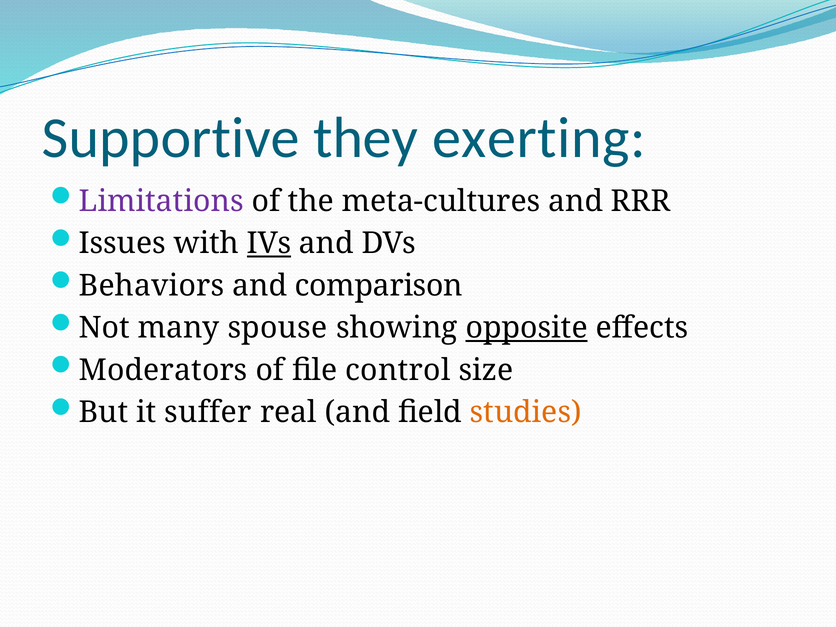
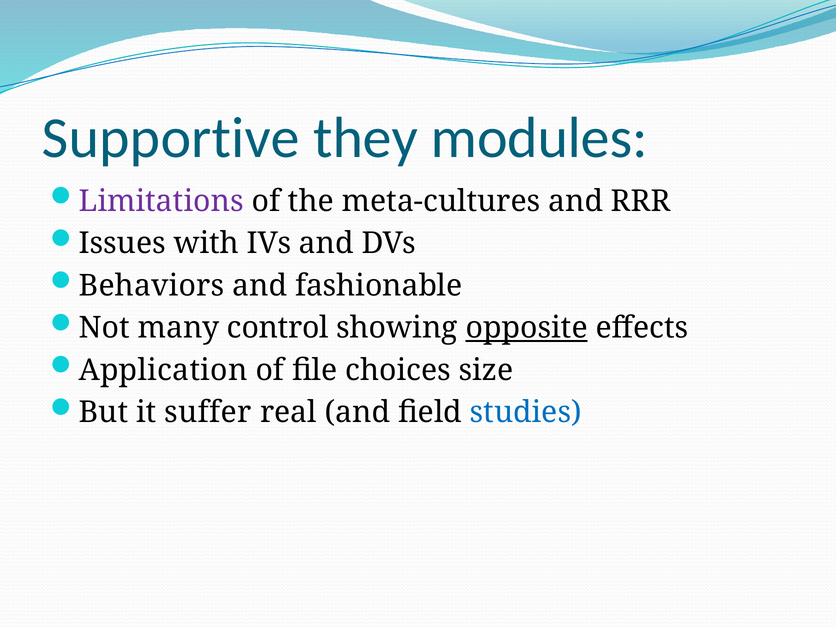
exerting: exerting -> modules (539, 138)
IVs underline: present -> none (269, 244)
comparison: comparison -> fashionable (379, 286)
spouse: spouse -> control (278, 328)
Moderators: Moderators -> Application (163, 370)
control: control -> choices (398, 370)
studies colour: orange -> blue (526, 412)
